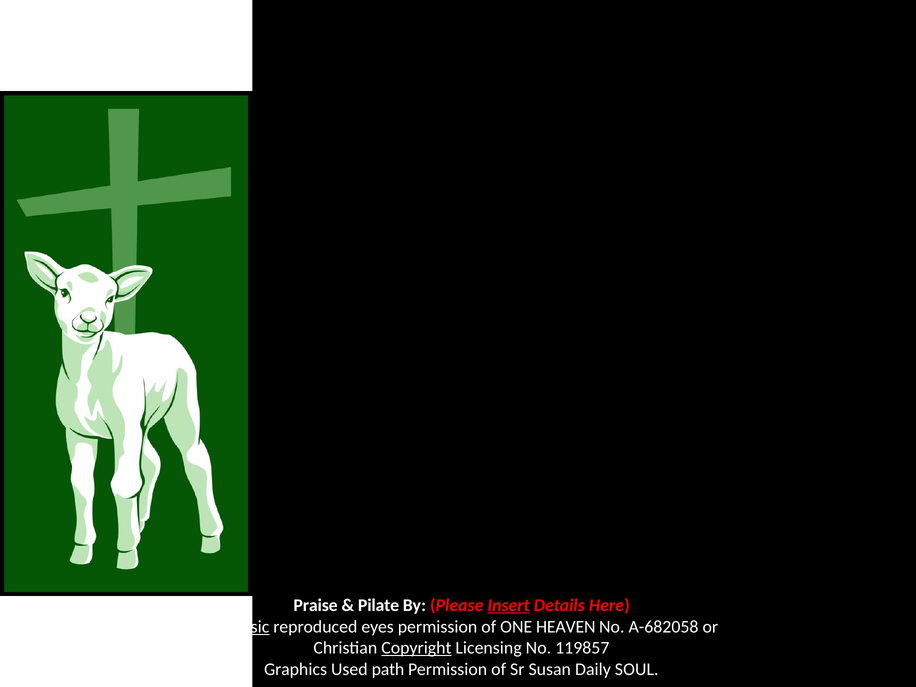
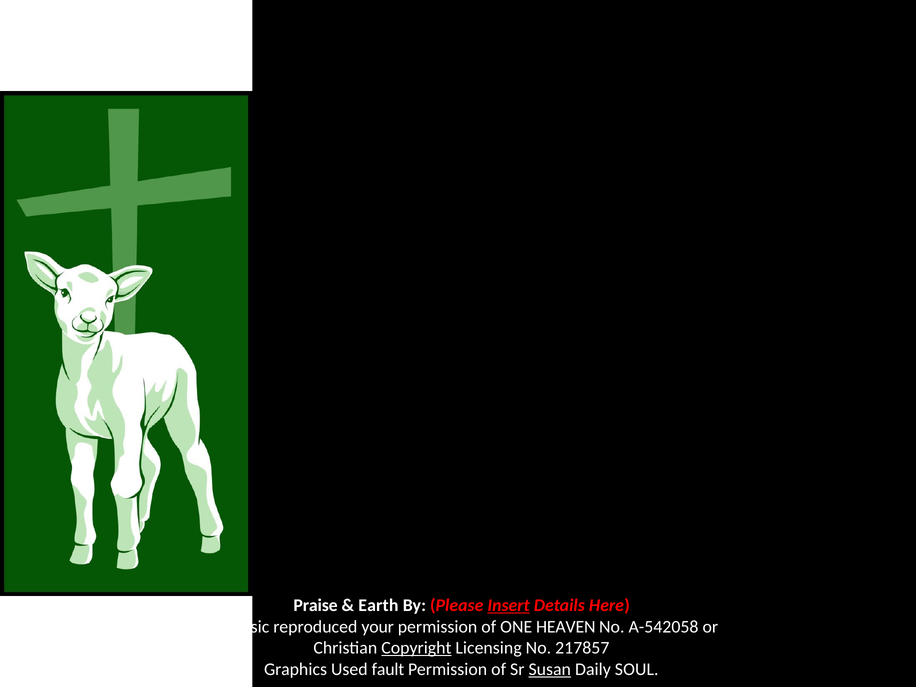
Pilate: Pilate -> Earth (378, 605)
music underline: present -> none (248, 627)
eyes: eyes -> your (378, 627)
A-682058: A-682058 -> A-542058 (664, 627)
119857: 119857 -> 217857 (582, 648)
path: path -> fault (388, 669)
Susan underline: none -> present (550, 669)
